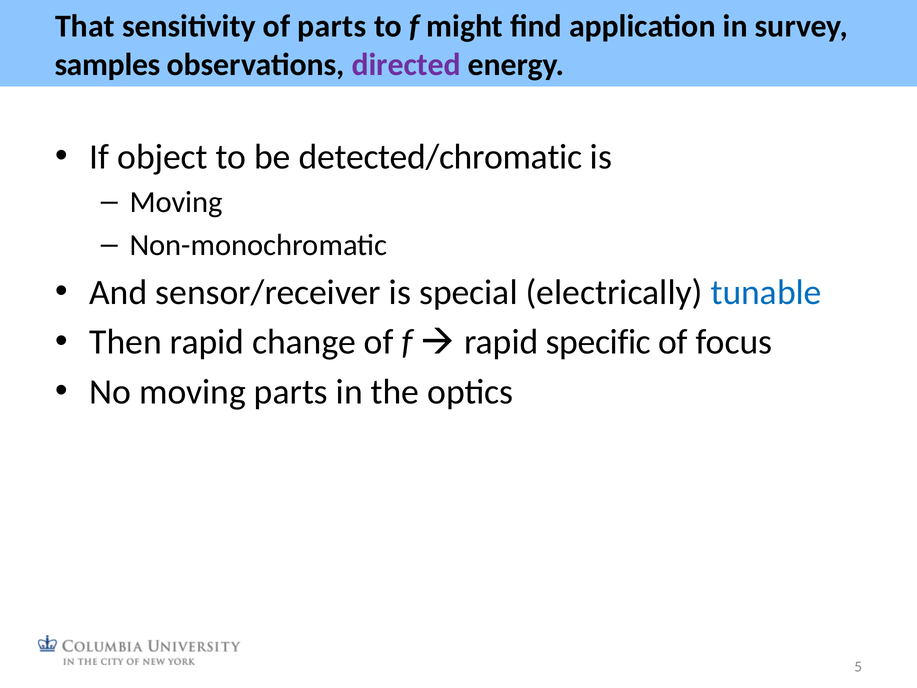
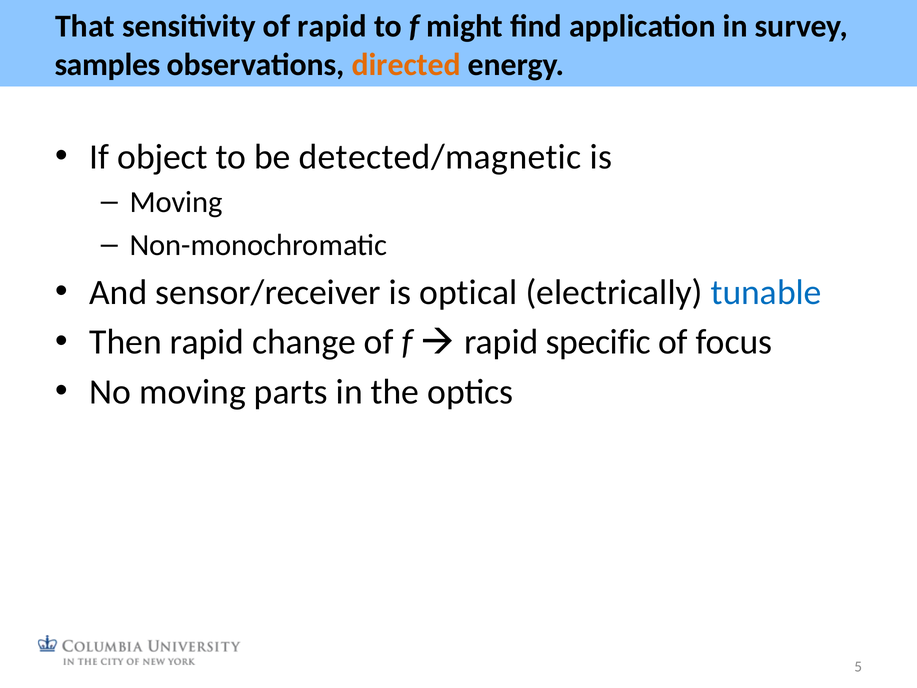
of parts: parts -> rapid (332, 26)
directed colour: purple -> orange (406, 65)
detected/chromatic: detected/chromatic -> detected/magnetic (440, 157)
special: special -> optical (468, 292)
